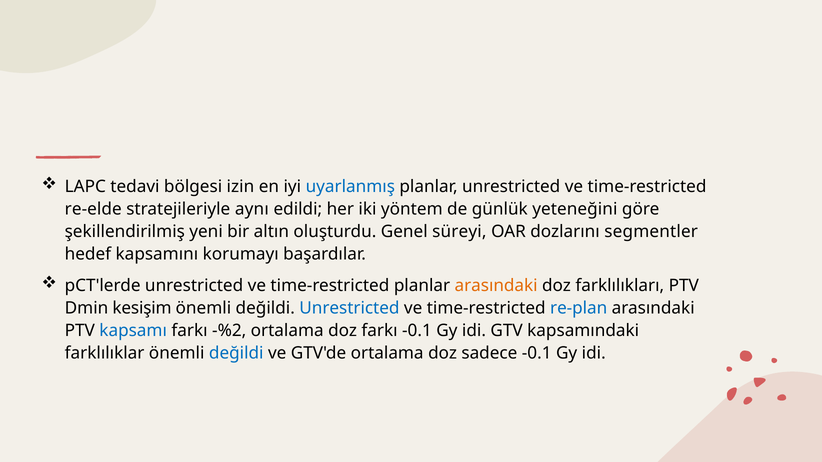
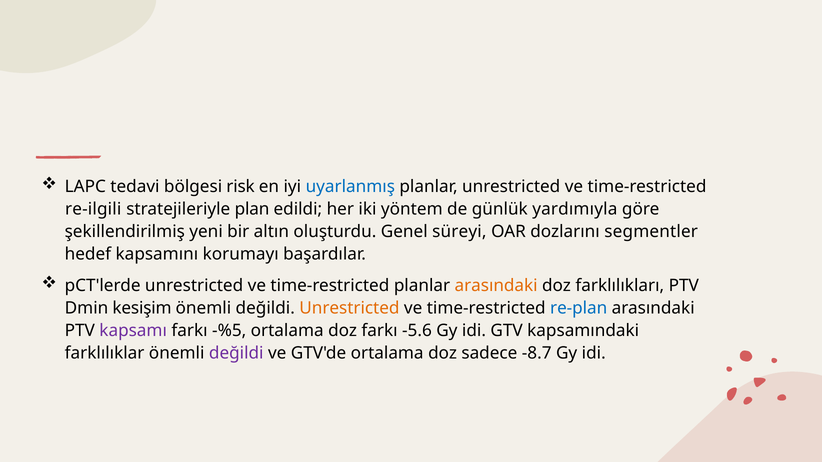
izin: izin -> risk (241, 187)
re-elde: re-elde -> re-ilgili (93, 209)
aynı: aynı -> plan (252, 209)
yeteneğini: yeteneğini -> yardımıyla (575, 209)
Unrestricted colour: blue -> orange (349, 308)
kapsamı colour: blue -> purple (133, 331)
-%2: -%2 -> -%5 (229, 331)
farkı -0.1: -0.1 -> -5.6 (417, 331)
değildi colour: blue -> purple (236, 354)
sadece -0.1: -0.1 -> -8.7 (537, 354)
